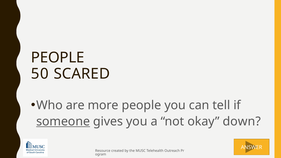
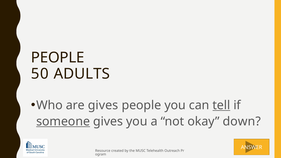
SCARED: SCARED -> ADULTS (82, 74)
are more: more -> gives (103, 105)
tell underline: none -> present (221, 105)
